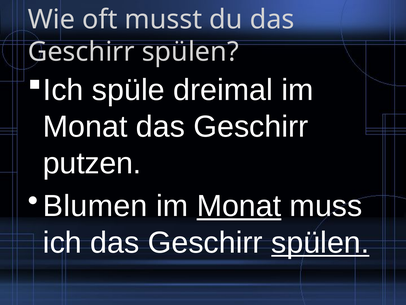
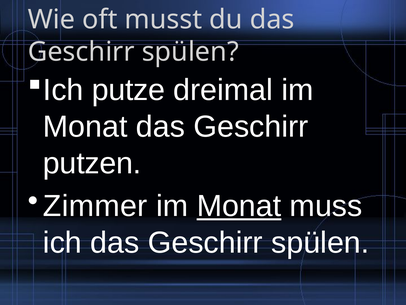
spüle: spüle -> putze (128, 90)
Blumen: Blumen -> Zimmer (95, 206)
spülen underline: present -> none (320, 242)
